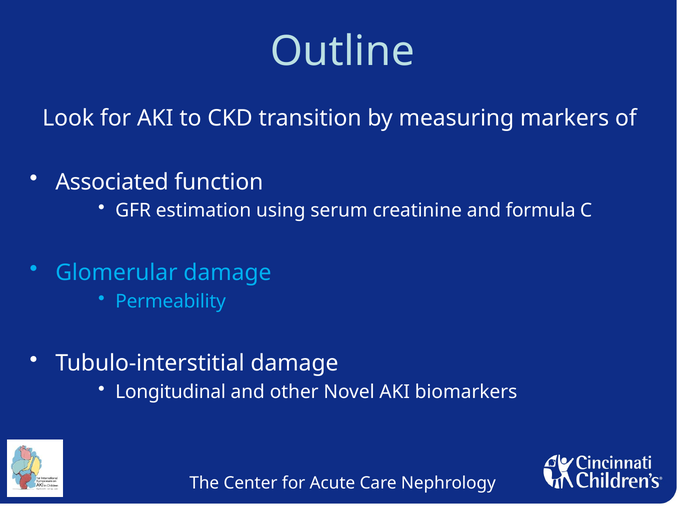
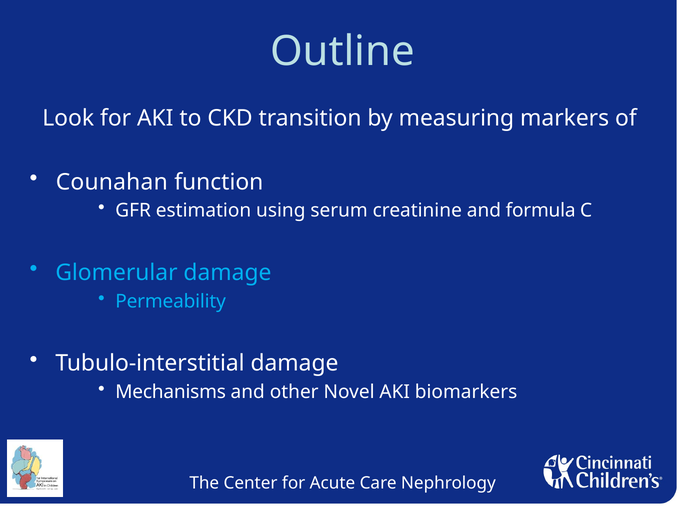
Associated: Associated -> Counahan (112, 182)
Longitudinal: Longitudinal -> Mechanisms (171, 392)
